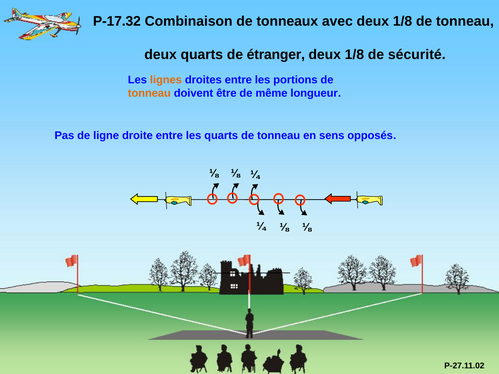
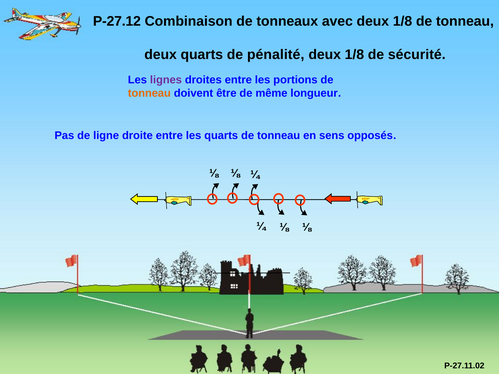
P-17.32: P-17.32 -> P-27.12 (117, 21)
étranger: étranger -> pénalité (276, 55)
lignes colour: orange -> purple (166, 80)
